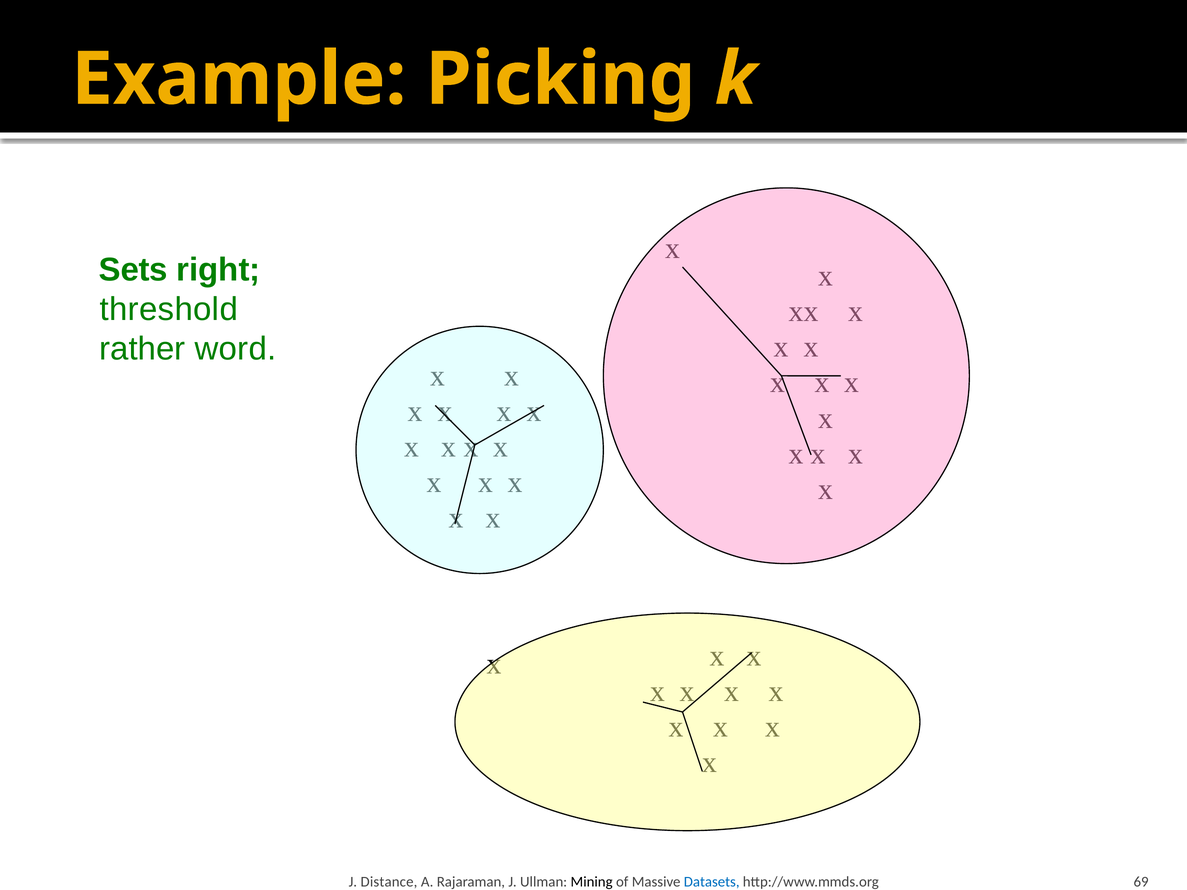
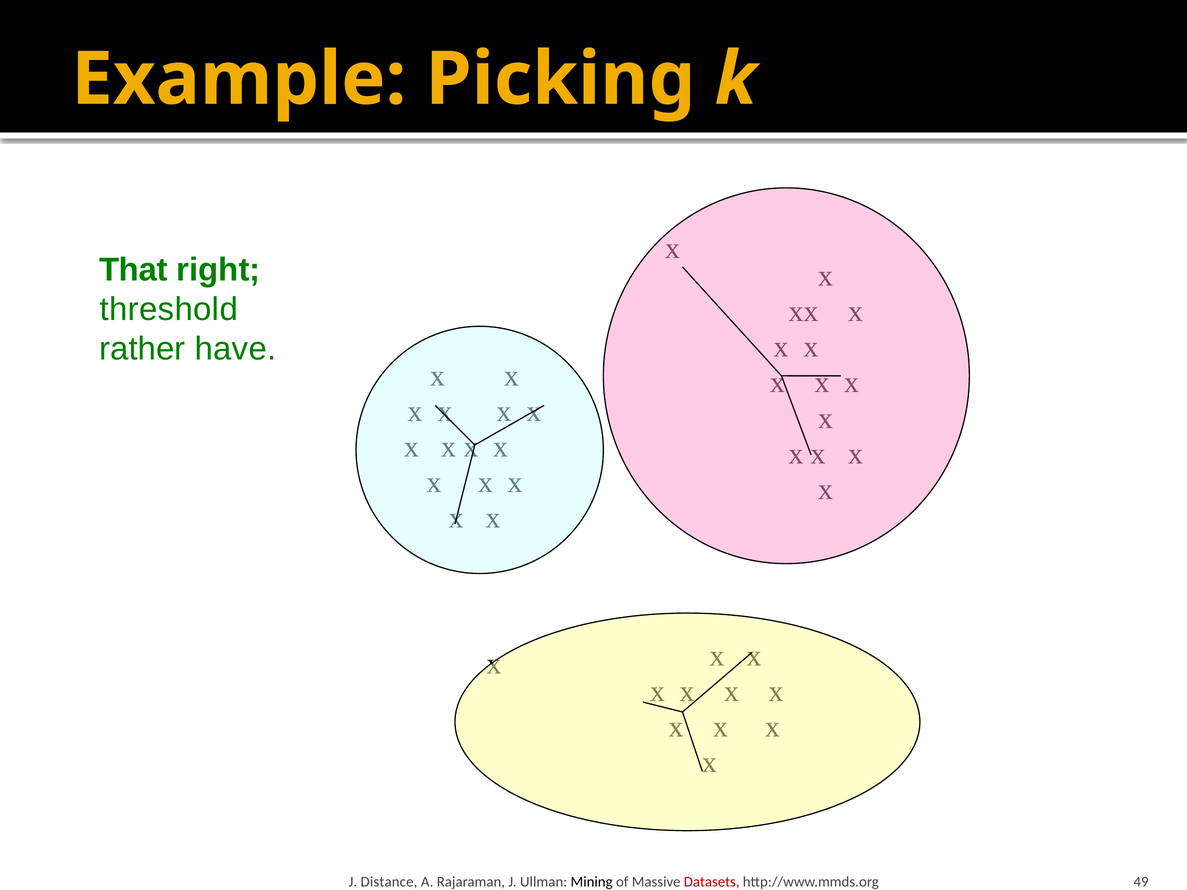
Sets: Sets -> That (133, 270)
word: word -> have (236, 349)
Datasets colour: blue -> red (712, 882)
69: 69 -> 49 (1141, 882)
